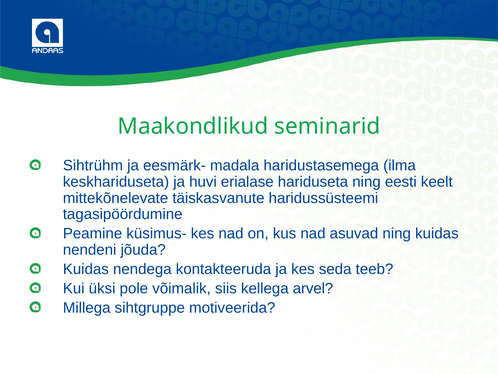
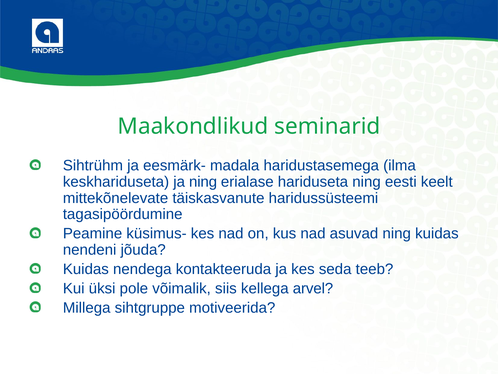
ja huvi: huvi -> ning (203, 182)
